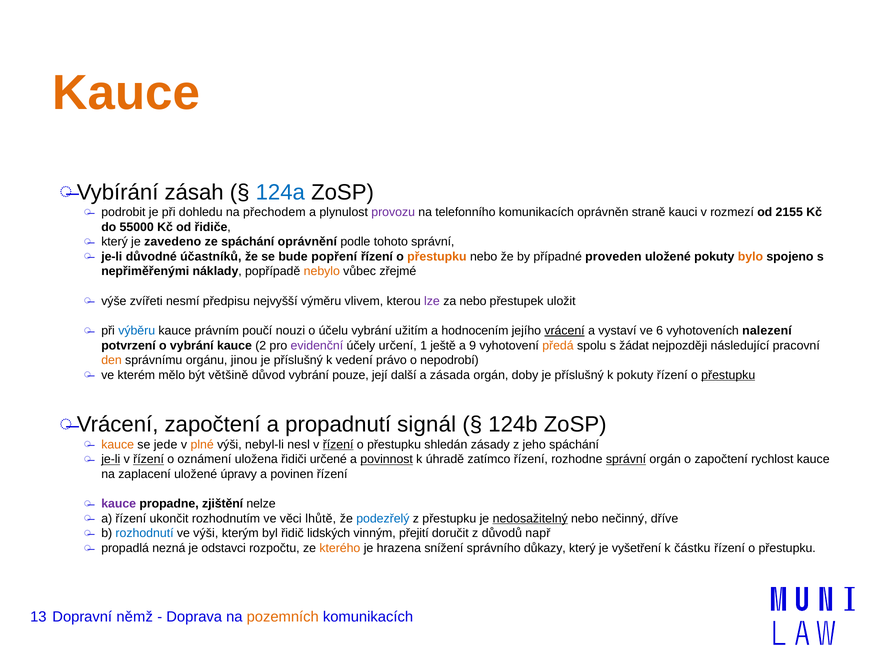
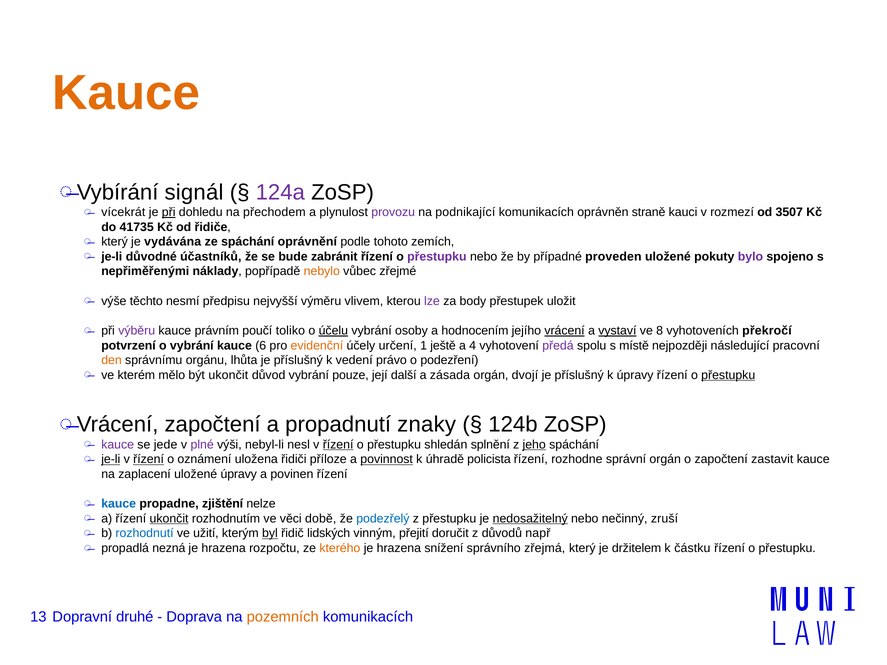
zásah: zásah -> signál (194, 192)
124a colour: blue -> purple (280, 192)
podrobit: podrobit -> vícekrát (123, 212)
při underline: none -> present (169, 212)
telefonního: telefonního -> podnikající (465, 212)
2155: 2155 -> 3507 (789, 212)
55000: 55000 -> 41735 (137, 227)
zavedeno: zavedeno -> vydávána (173, 242)
tohoto správní: správní -> zemích (433, 242)
popření: popření -> zabránit (334, 257)
přestupku colour: orange -> purple (437, 257)
bylo colour: orange -> purple (750, 257)
zvířeti: zvířeti -> těchto (146, 301)
za nebo: nebo -> body (473, 301)
výběru colour: blue -> purple (137, 331)
nouzi: nouzi -> toliko (290, 331)
účelu underline: none -> present (333, 331)
užitím: užitím -> osoby (411, 331)
vystaví underline: none -> present (617, 331)
6: 6 -> 8 (660, 331)
nalezení: nalezení -> překročí (767, 331)
2: 2 -> 6 (261, 346)
evidenční colour: purple -> orange (317, 346)
9: 9 -> 4 (473, 346)
předá colour: orange -> purple (558, 346)
žádat: žádat -> místě (634, 346)
jinou: jinou -> lhůta (244, 360)
nepodrobí: nepodrobí -> podezření (449, 360)
být většině: většině -> ukončit (228, 375)
doby: doby -> dvojí (525, 375)
k pokuty: pokuty -> úpravy (635, 375)
signál: signál -> znaky (427, 425)
kauce colour: orange -> purple (118, 445)
plné colour: orange -> purple (202, 445)
zásady: zásady -> splnění (490, 445)
jeho underline: none -> present (534, 445)
určené: určené -> příloze (328, 459)
zatímco: zatímco -> policista (489, 459)
správní underline: present -> none (626, 459)
rychlost: rychlost -> zastavit (772, 459)
kauce colour: purple -> blue (119, 504)
ukončit underline: none -> present (169, 519)
lhůtě: lhůtě -> době (321, 519)
dříve: dříve -> zruší (665, 519)
ve výši: výši -> užití (206, 533)
byl underline: none -> present (270, 533)
odstavci: odstavci -> hrazena (224, 548)
důkazy: důkazy -> zřejmá (545, 548)
vyšetření: vyšetření -> držitelem (637, 548)
němž: němž -> druhé (135, 617)
